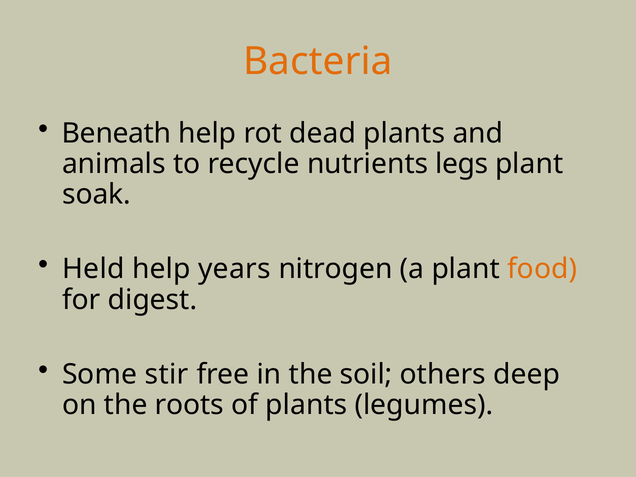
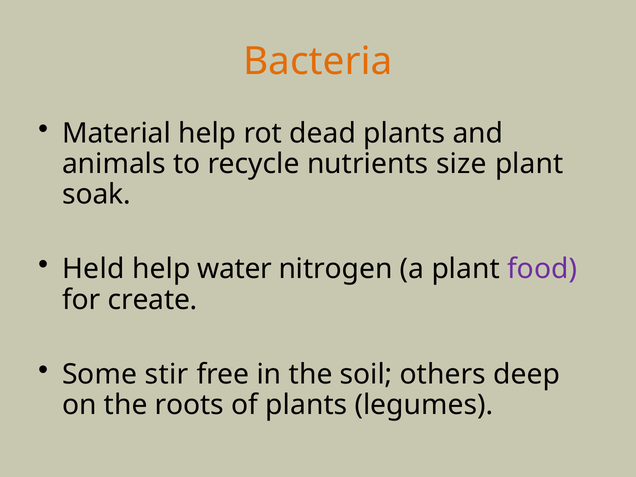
Beneath: Beneath -> Material (116, 133)
legs: legs -> size (461, 164)
years: years -> water (235, 269)
food colour: orange -> purple (542, 269)
digest: digest -> create (153, 300)
